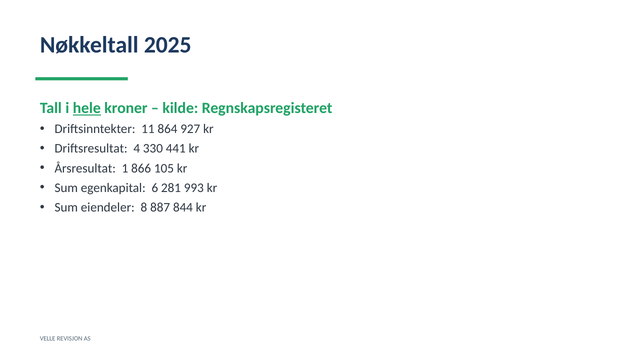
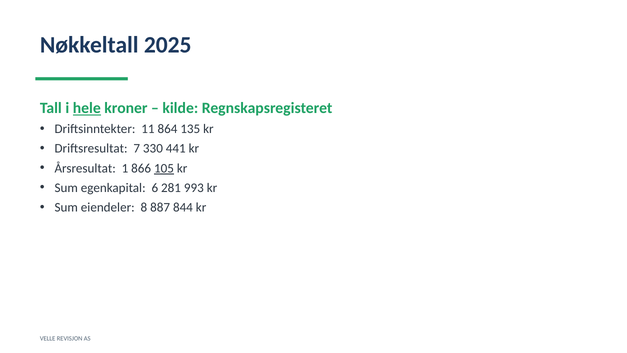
927: 927 -> 135 (190, 129)
4: 4 -> 7 (137, 149)
105 underline: none -> present (164, 168)
